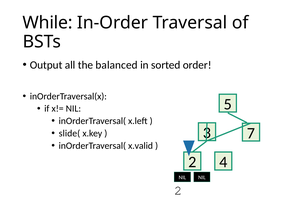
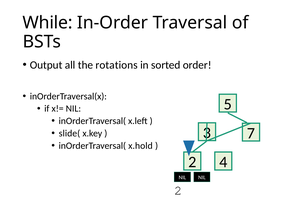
balanced: balanced -> rotations (117, 65)
x.valid: x.valid -> x.hold (140, 146)
